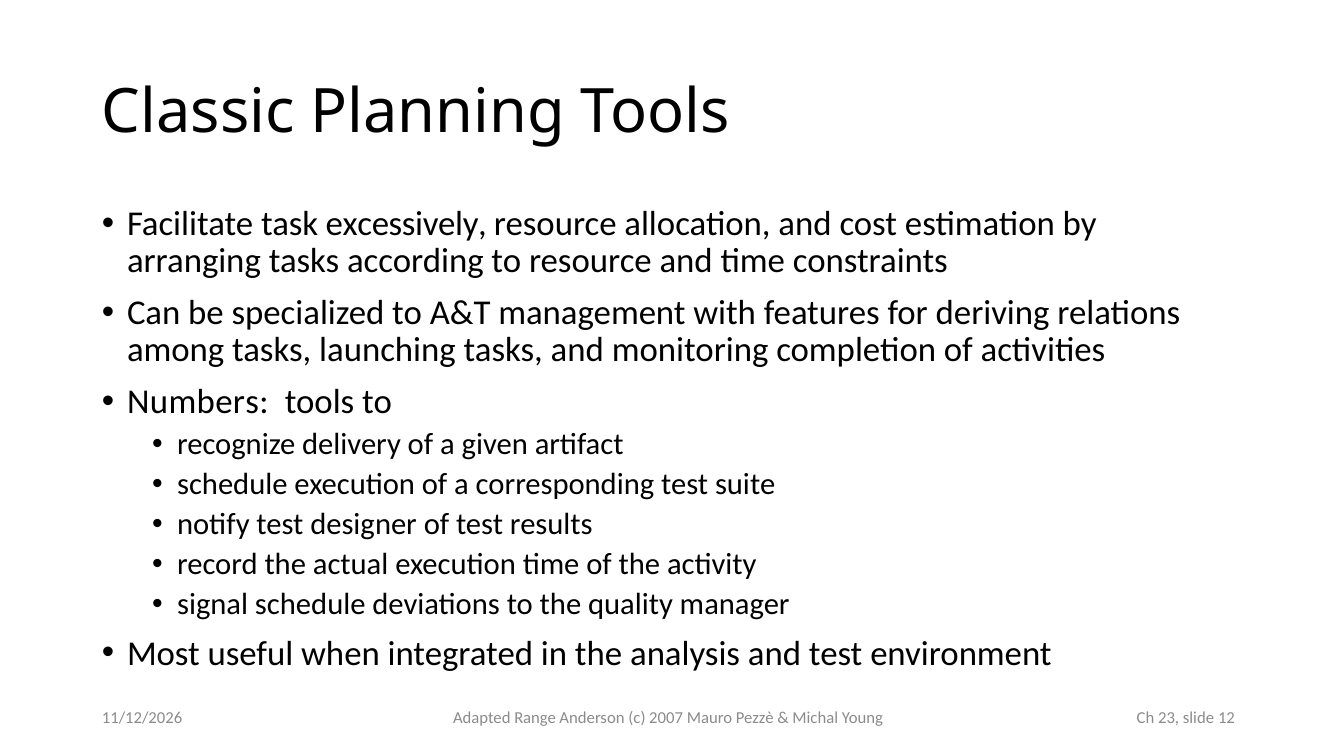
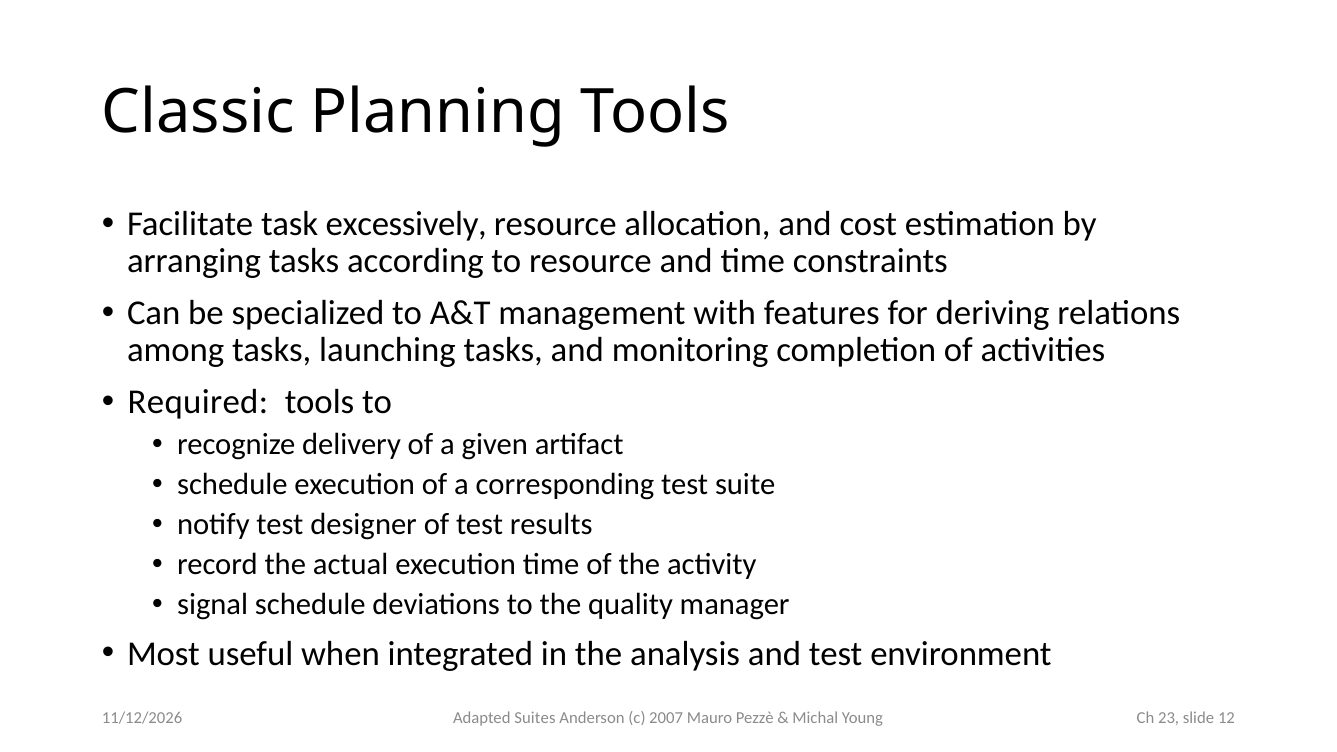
Numbers: Numbers -> Required (198, 402)
Range: Range -> Suites (535, 718)
